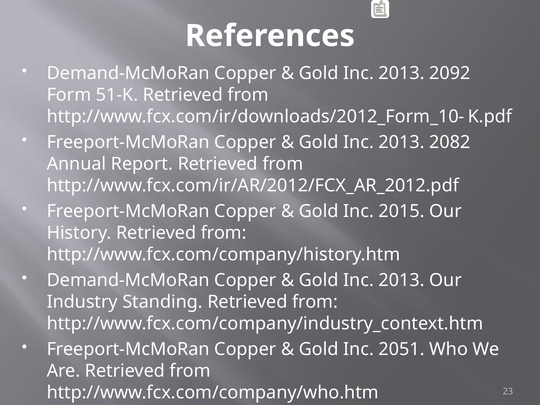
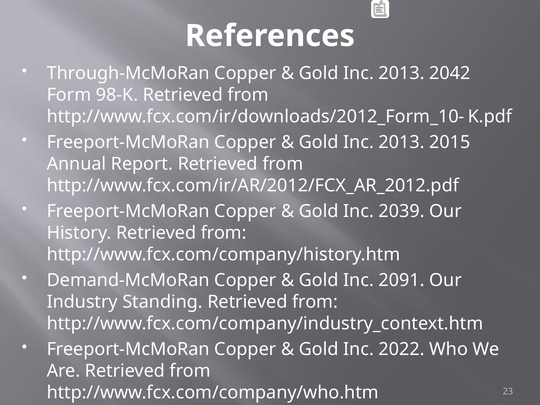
Demand-McMoRan: Demand-McMoRan -> Through-McMoRan (128, 73)
2092: 2092 -> 2042 (450, 73)
51-K: 51-K -> 98-K (117, 95)
2082: 2082 -> 2015 (450, 142)
2015: 2015 -> 2039 (402, 211)
2013: 2013 -> 2091 (402, 280)
2051: 2051 -> 2022 (402, 349)
